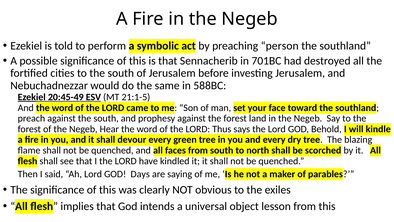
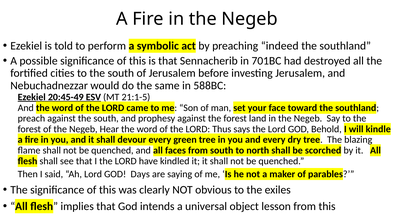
person: person -> indeed (280, 46)
